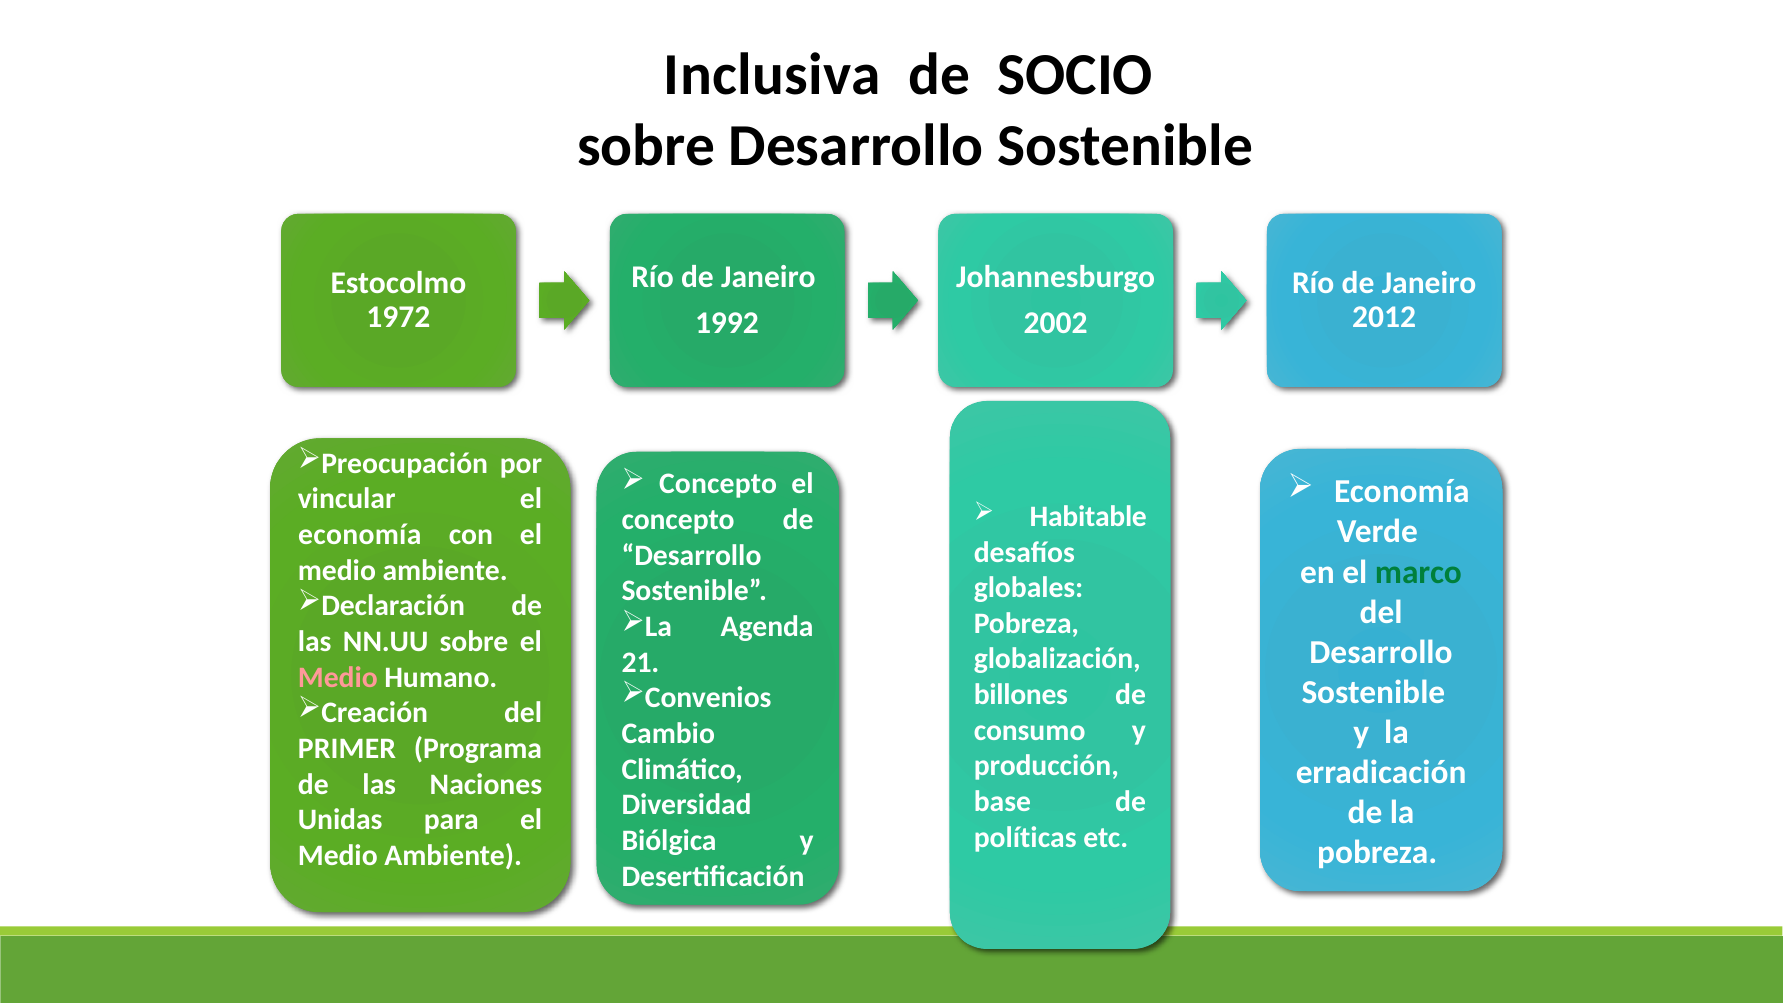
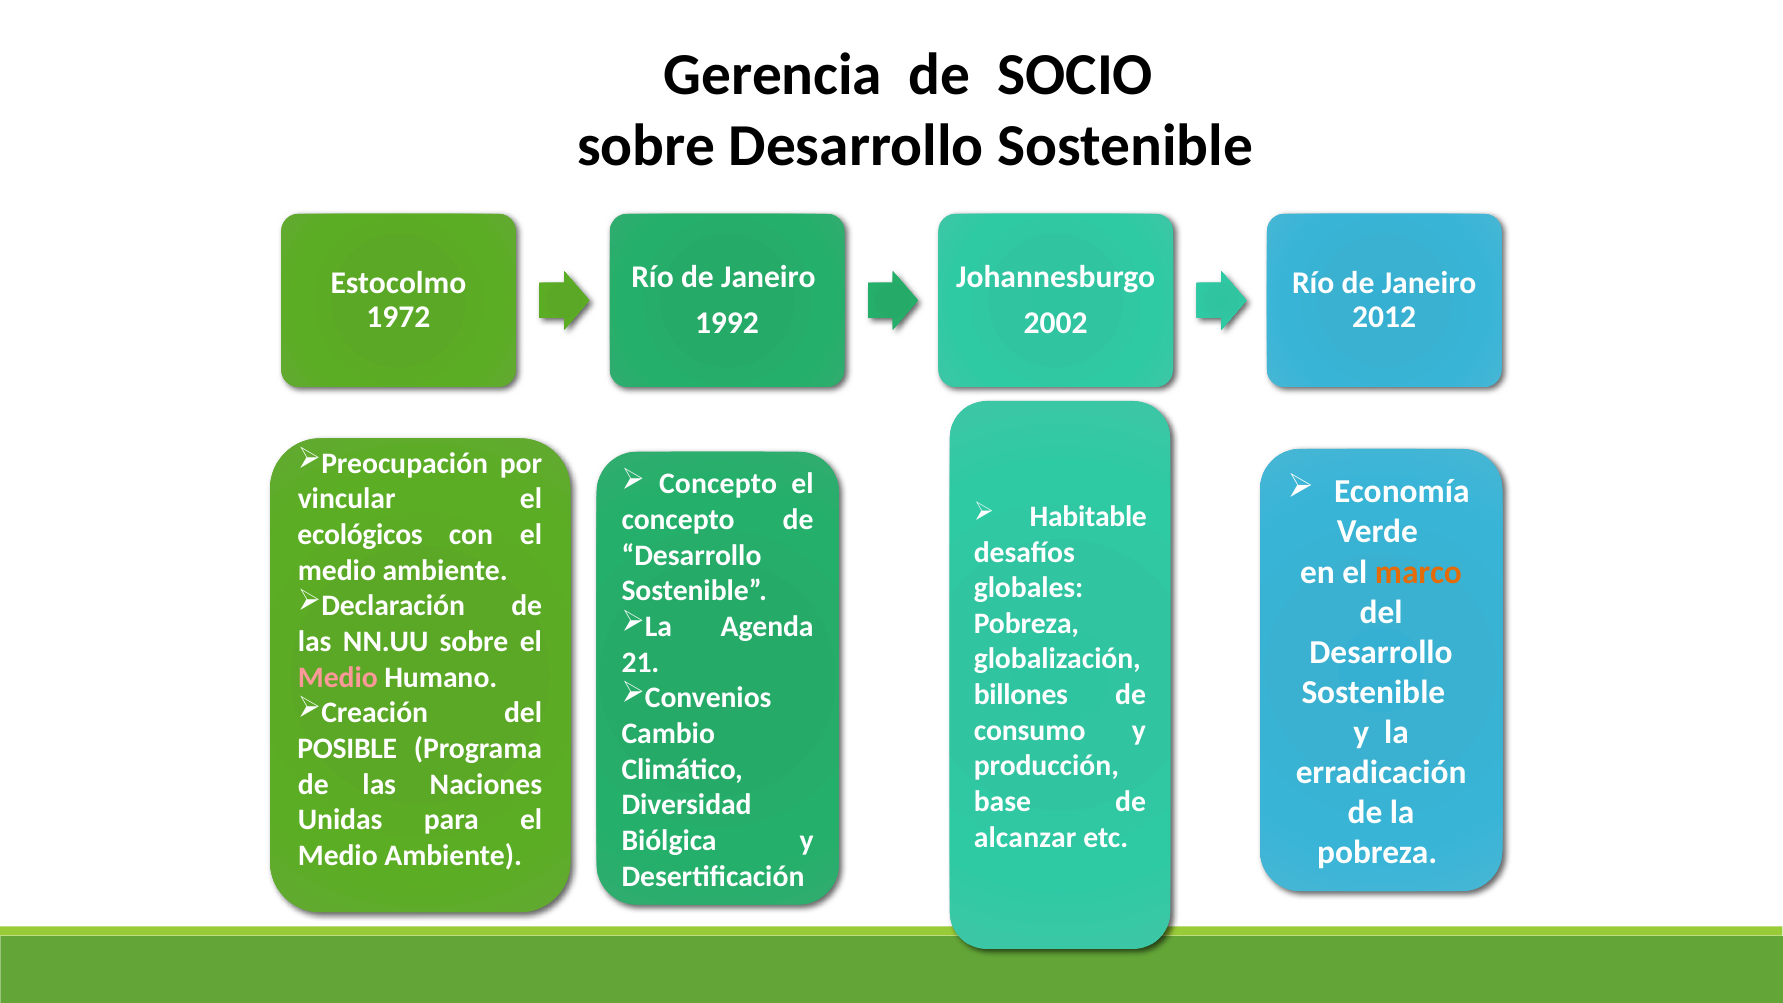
Inclusiva: Inclusiva -> Gerencia (773, 74)
economía: economía -> ecológicos (360, 535)
marco colour: green -> orange (1418, 572)
PRIMER: PRIMER -> POSIBLE (347, 749)
políticas: políticas -> alcanzar (1025, 837)
